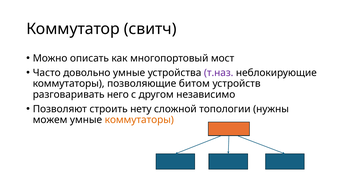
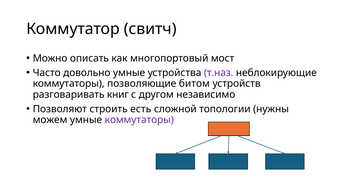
него: него -> книг (118, 95)
нету: нету -> есть (141, 109)
коммутаторы colour: orange -> purple (139, 120)
